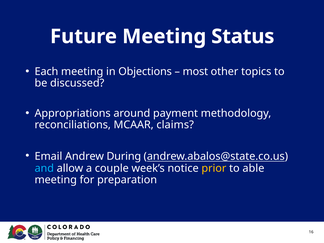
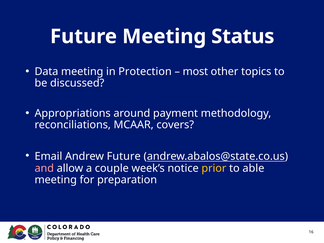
Each: Each -> Data (46, 72)
Objections: Objections -> Protection (145, 72)
claims: claims -> covers (175, 125)
Andrew During: During -> Future (124, 156)
and colour: light blue -> pink (44, 168)
